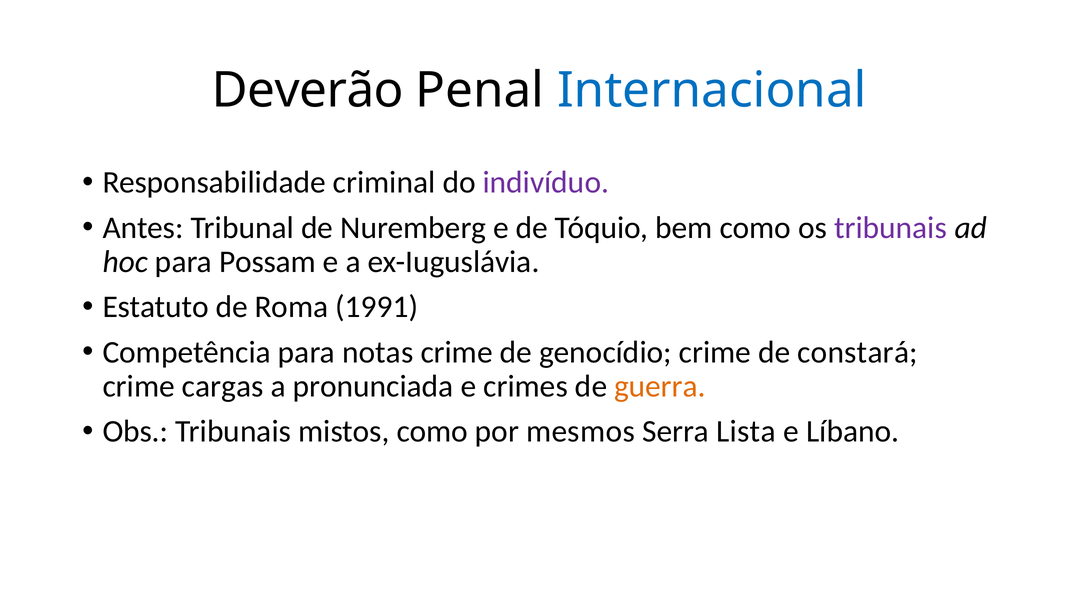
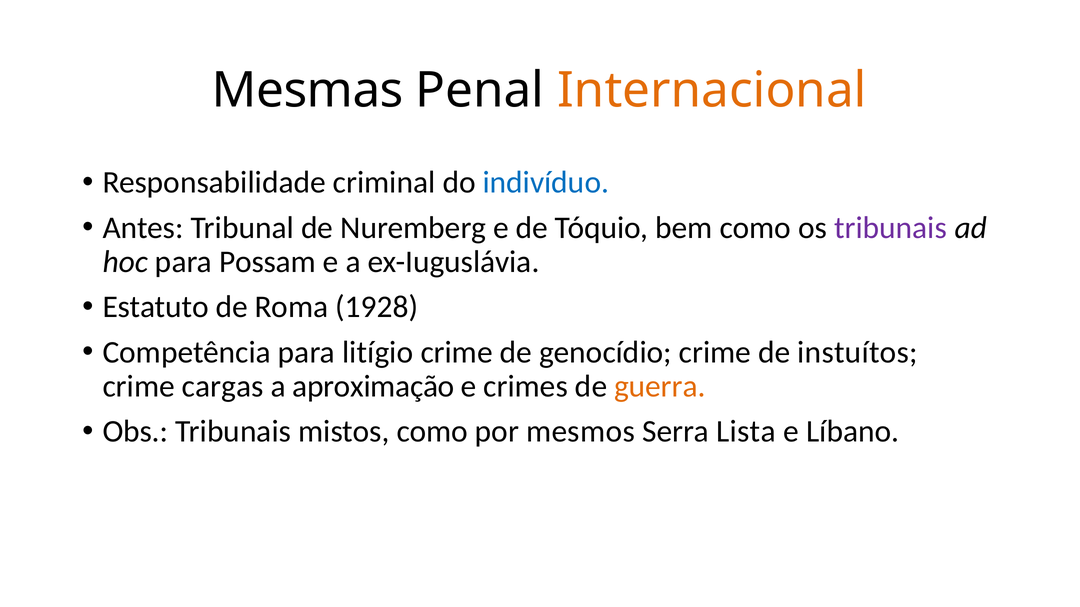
Deverão: Deverão -> Mesmas (308, 91)
Internacional colour: blue -> orange (712, 91)
indivíduo colour: purple -> blue (546, 183)
1991: 1991 -> 1928 (377, 307)
notas: notas -> litígio (378, 352)
constará: constará -> instuítos (858, 352)
pronunciada: pronunciada -> aproximação (373, 386)
